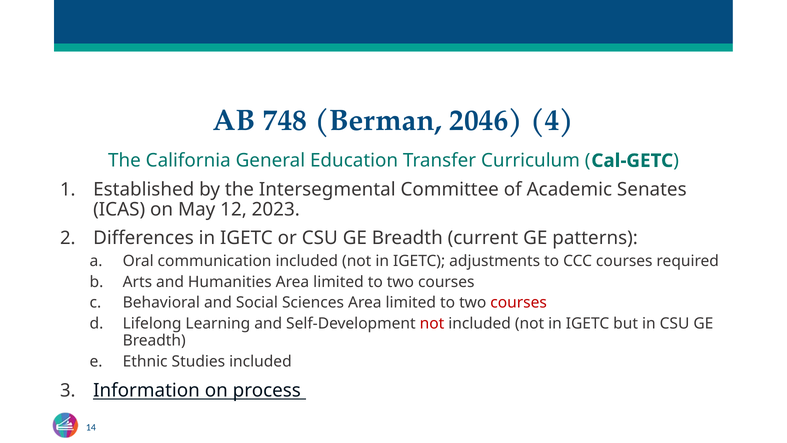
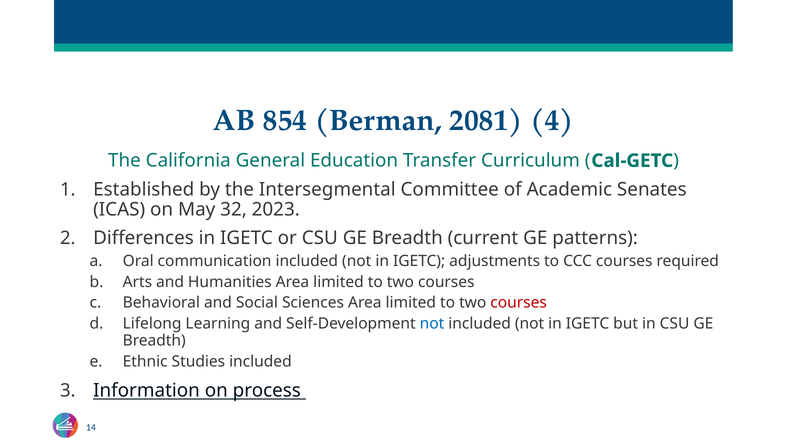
748: 748 -> 854 (285, 120)
2046: 2046 -> 2081 (486, 120)
12: 12 -> 32 (234, 210)
not colour: red -> blue (432, 324)
